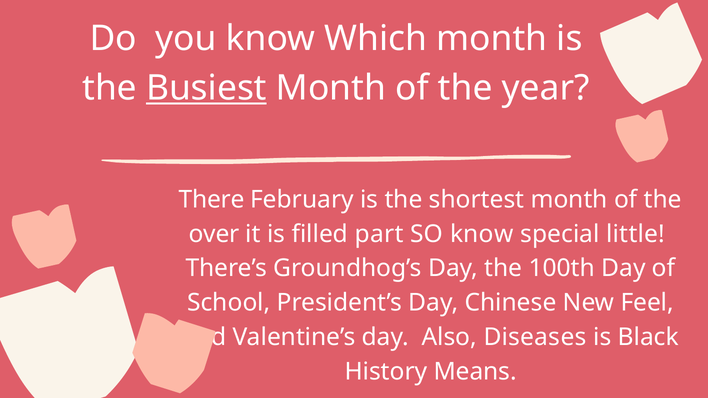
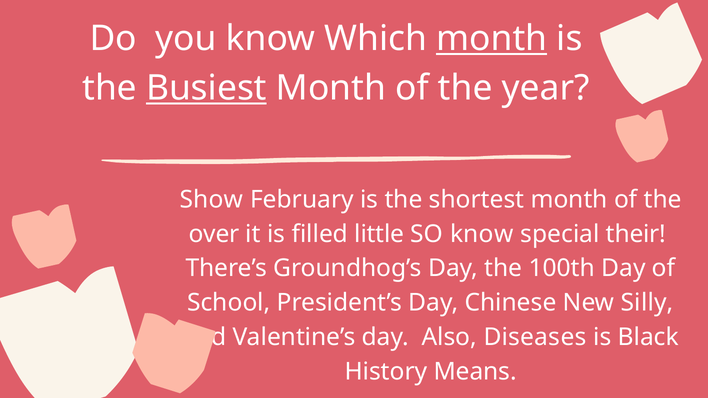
month underline: none -> present (492, 39)
There: There -> Show (211, 200)
part: part -> little (379, 234)
little: little -> their (636, 234)
Feel: Feel -> Silly (647, 303)
